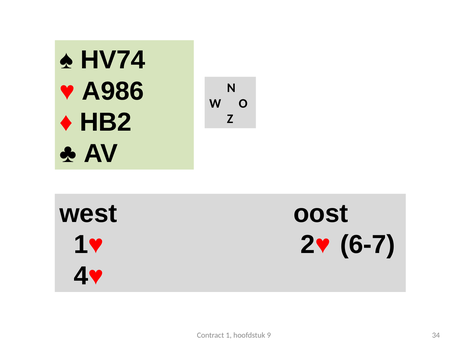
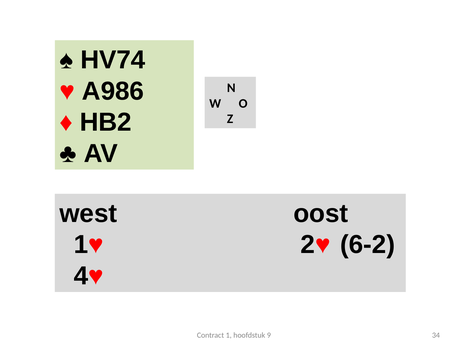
6-7: 6-7 -> 6-2 (368, 245)
